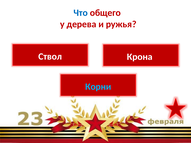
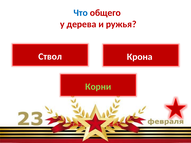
Корни colour: light blue -> light green (98, 87)
